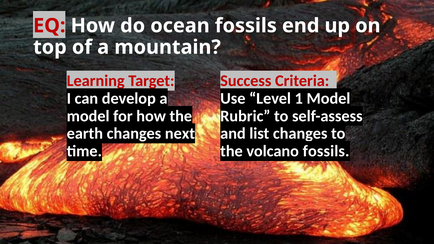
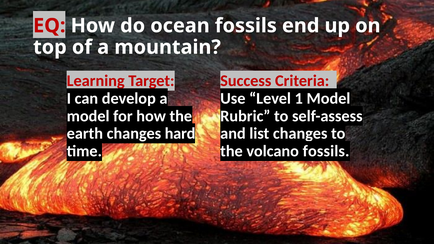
next: next -> hard (180, 134)
